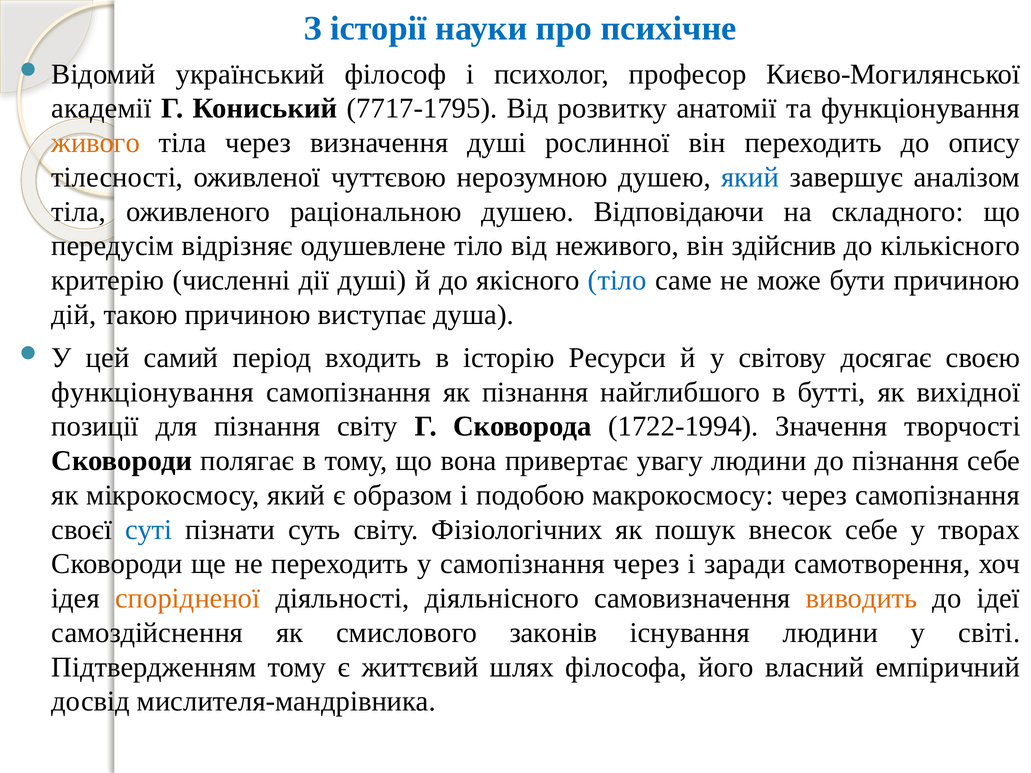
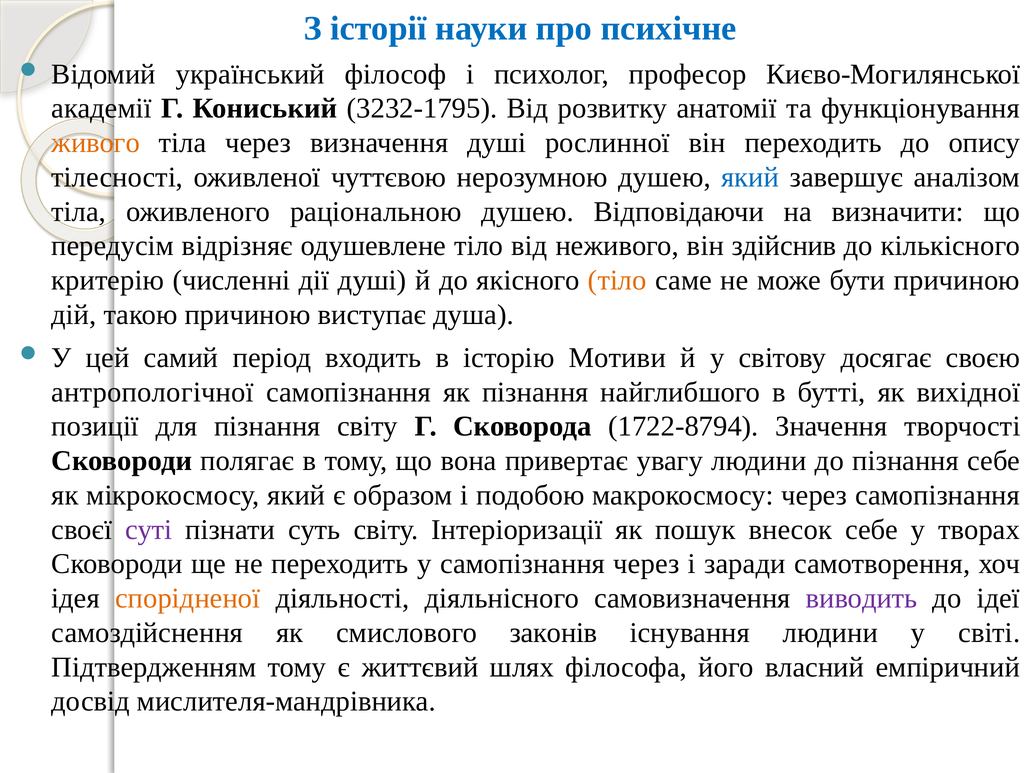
7717-1795: 7717-1795 -> 3232-1795 (422, 109)
складного: складного -> визначити (898, 212)
тіло colour: blue -> orange (617, 280)
Ресурси: Ресурси -> Мотиви (617, 358)
функціонування: функціонування -> антропологічної (153, 392)
1722-1994: 1722-1994 -> 1722-8794 (683, 427)
суті colour: blue -> purple (149, 530)
Фізіологічних: Фізіологічних -> Інтеріоризації (517, 530)
виводить colour: orange -> purple (862, 599)
